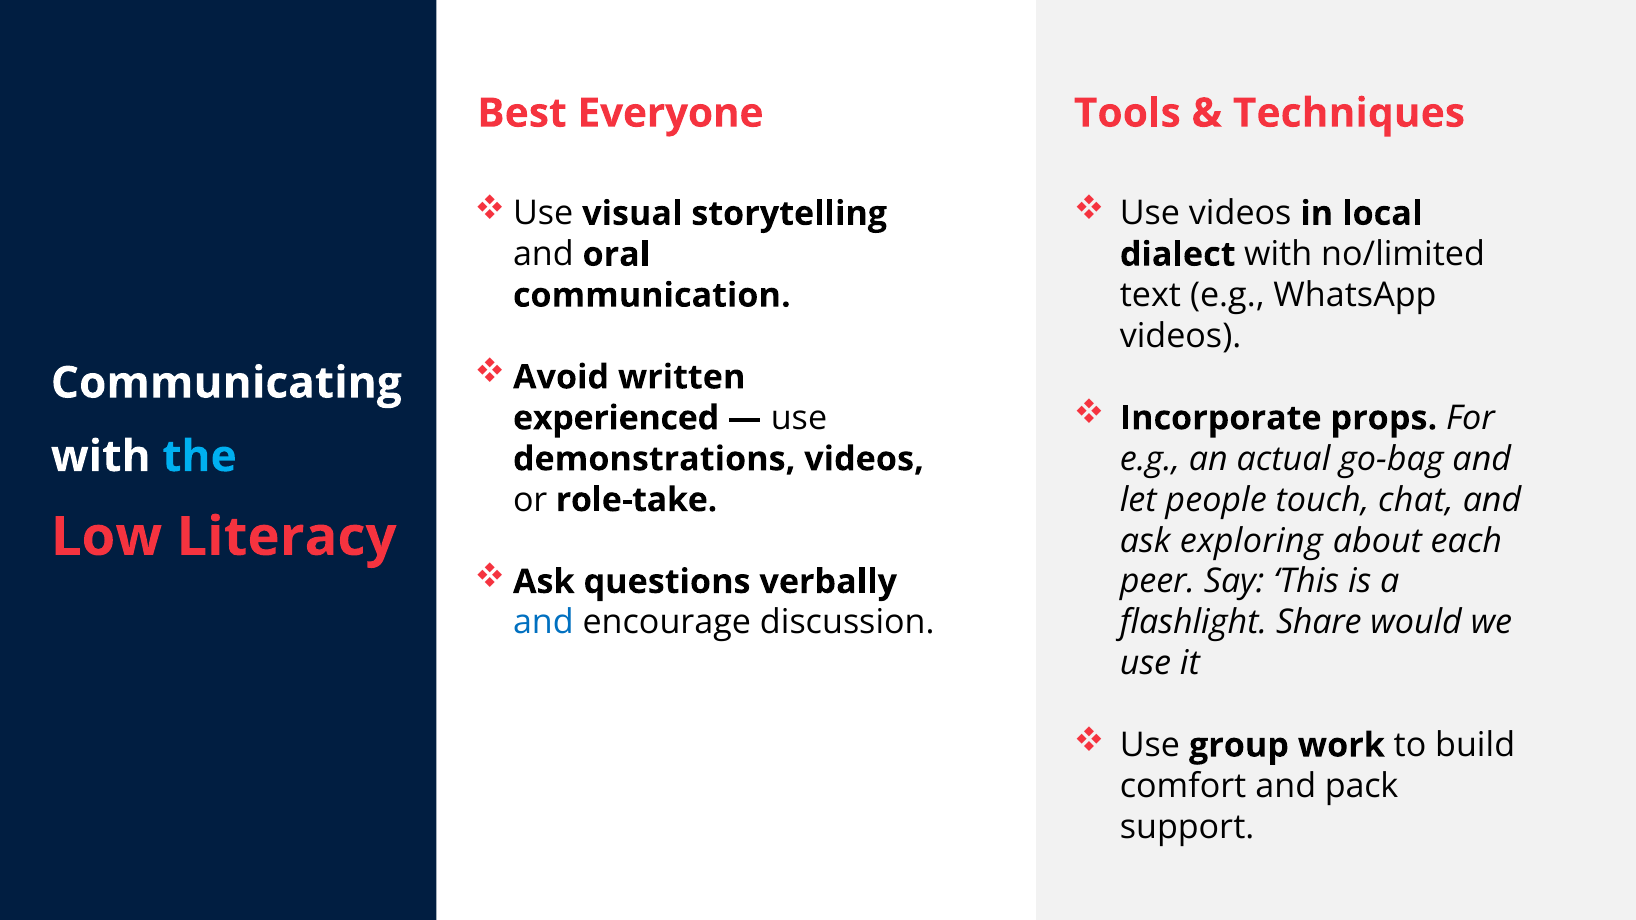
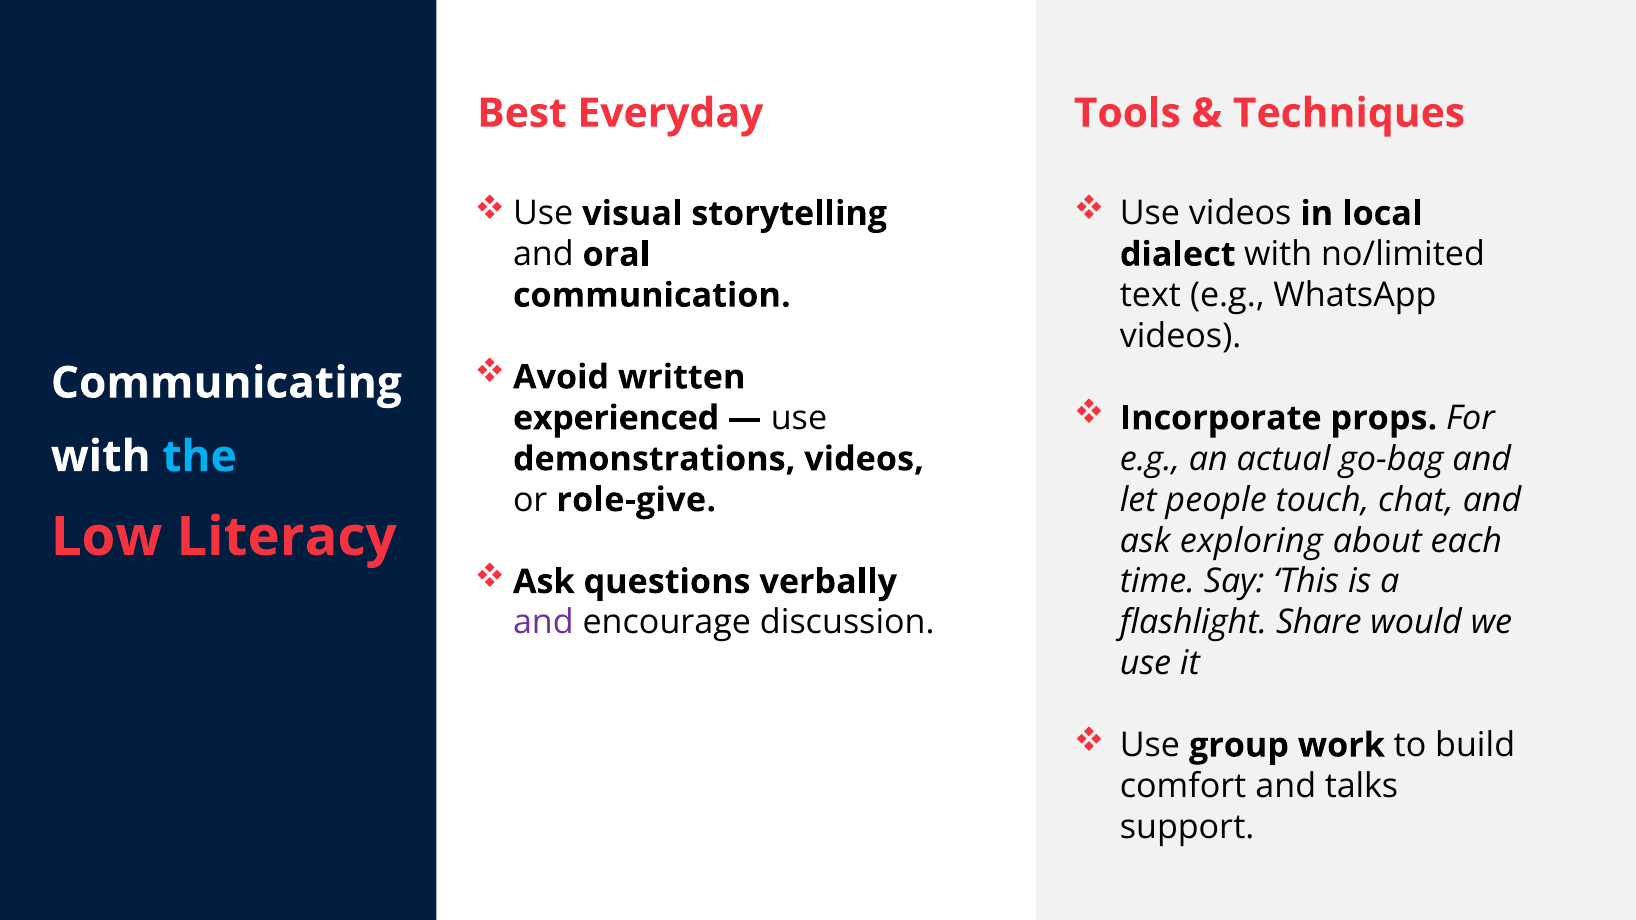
Everyone: Everyone -> Everyday (670, 113)
role-take: role-take -> role-give (636, 500)
peer: peer -> time (1157, 582)
and colour: blue -> purple (543, 623)
pack: pack -> talks (1362, 786)
